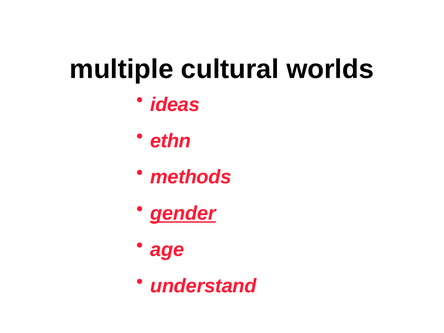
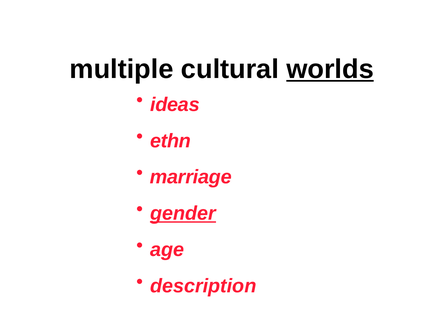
worlds underline: none -> present (330, 69)
methods: methods -> marriage (191, 177)
understand: understand -> description (203, 286)
